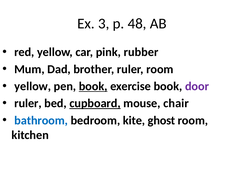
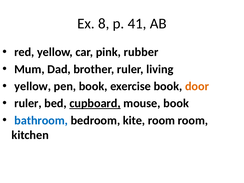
3: 3 -> 8 (104, 24)
48: 48 -> 41 (137, 24)
ruler room: room -> living (160, 69)
book underline: present -> none (93, 86)
door colour: purple -> orange (197, 86)
mouse chair: chair -> book (176, 103)
kite ghost: ghost -> room (161, 120)
